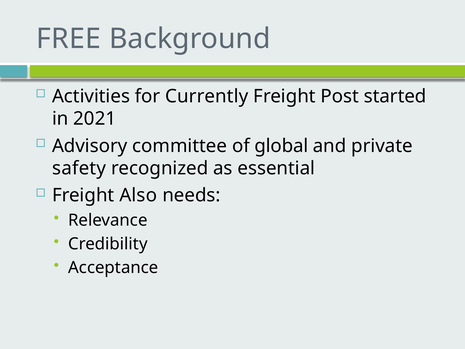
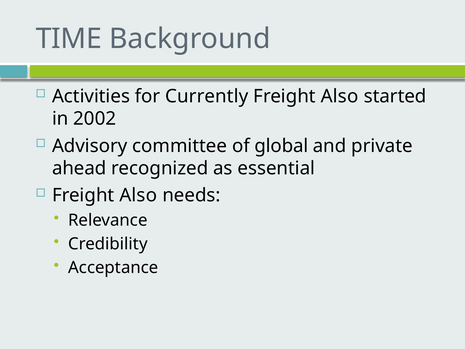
FREE: FREE -> TIME (69, 39)
Post: Post -> Also (340, 96)
2021: 2021 -> 2002 (95, 119)
safety: safety -> ahead (79, 168)
